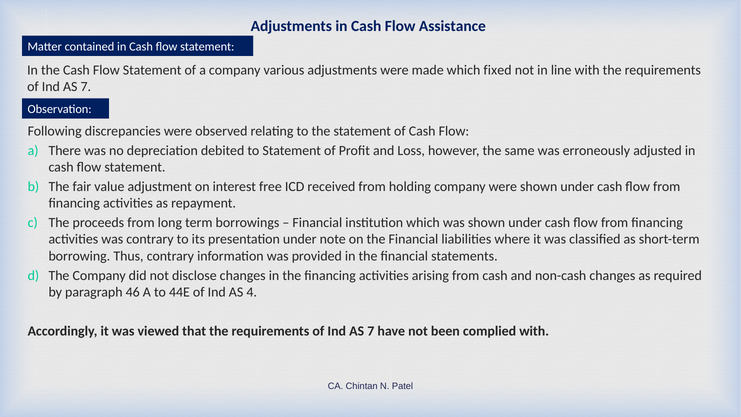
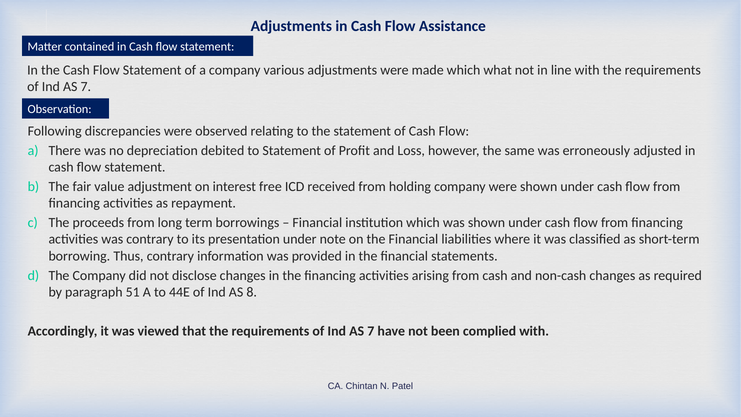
fixed: fixed -> what (498, 70)
46: 46 -> 51 (133, 292)
4: 4 -> 8 (252, 292)
